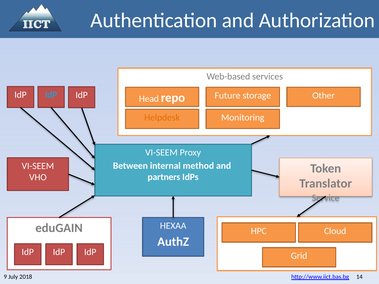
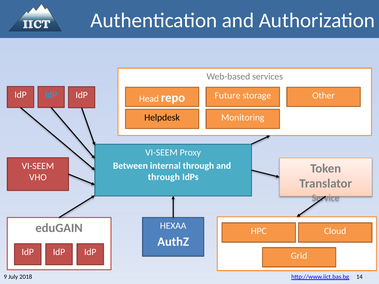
Helpdesk colour: orange -> black (162, 118)
internal method: method -> through (198, 166)
partners: partners -> through (164, 177)
